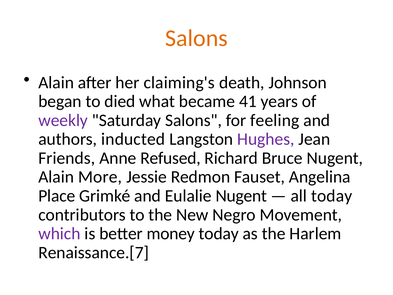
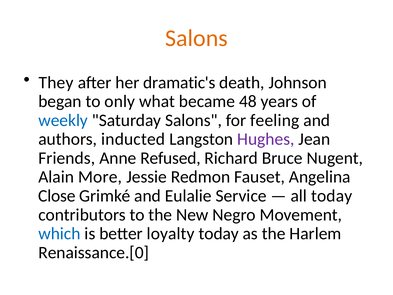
Alain: Alain -> They (56, 82)
claiming's: claiming's -> dramatic's (179, 82)
died: died -> only (120, 101)
41: 41 -> 48 (248, 101)
weekly colour: purple -> blue (63, 120)
Place: Place -> Close (57, 196)
Eulalie Nugent: Nugent -> Service (241, 196)
which colour: purple -> blue (59, 233)
money: money -> loyalty (171, 233)
Renaissance.[7: Renaissance.[7 -> Renaissance.[0 (94, 252)
